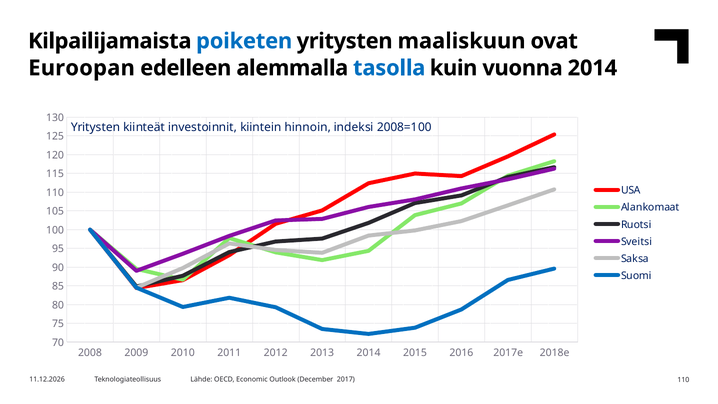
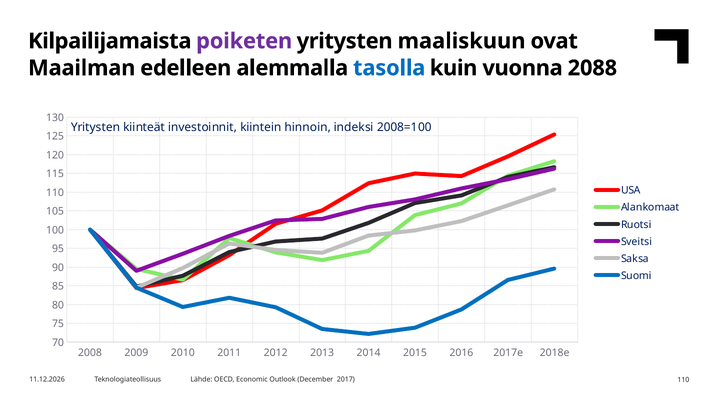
poiketen colour: blue -> purple (244, 41)
Euroopan: Euroopan -> Maailman (82, 68)
vuonna 2014: 2014 -> 2088 (592, 68)
